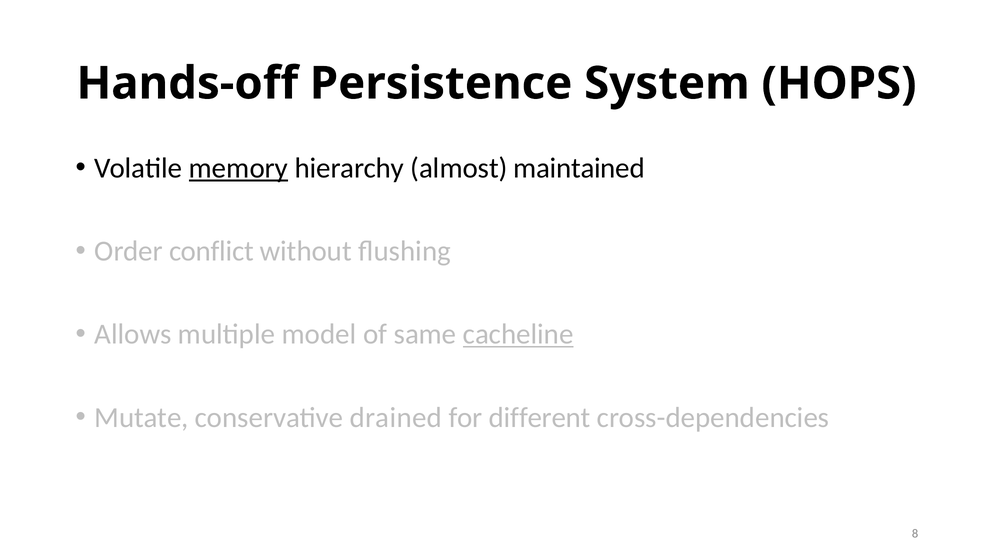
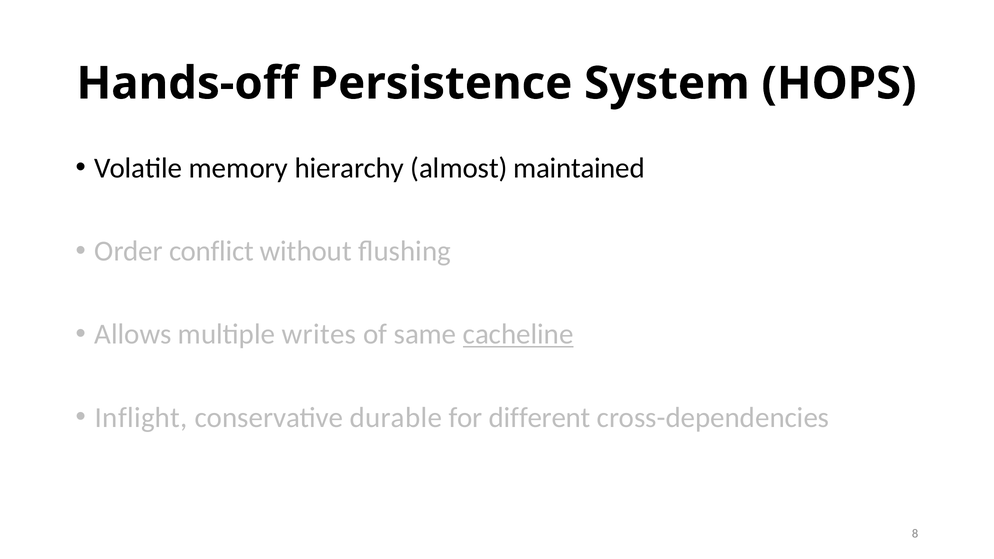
memory underline: present -> none (238, 168)
model: model -> writes (319, 334)
Mutate: Mutate -> Inflight (141, 418)
drained: drained -> durable (396, 418)
